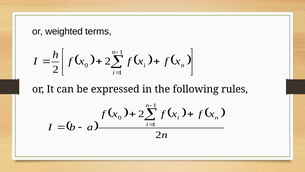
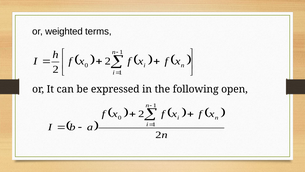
rules: rules -> open (234, 89)
